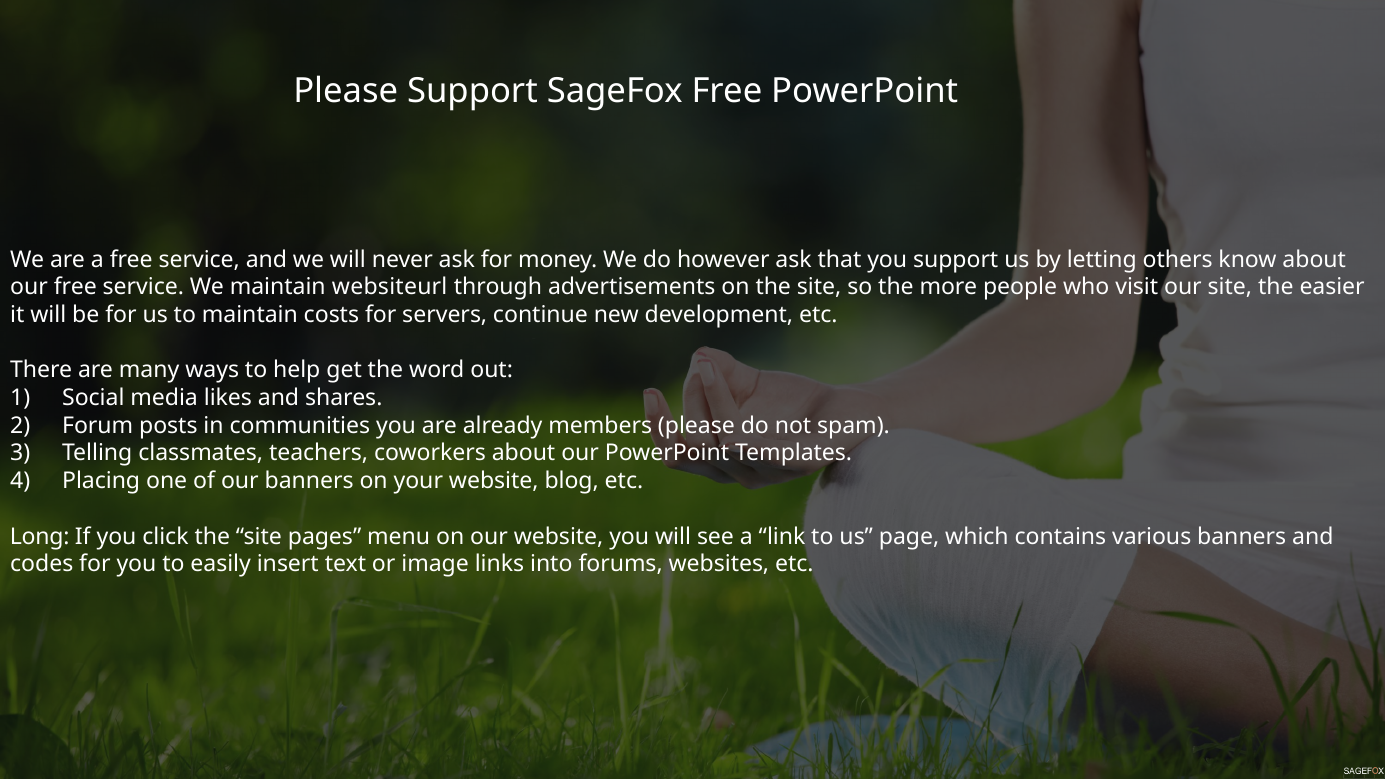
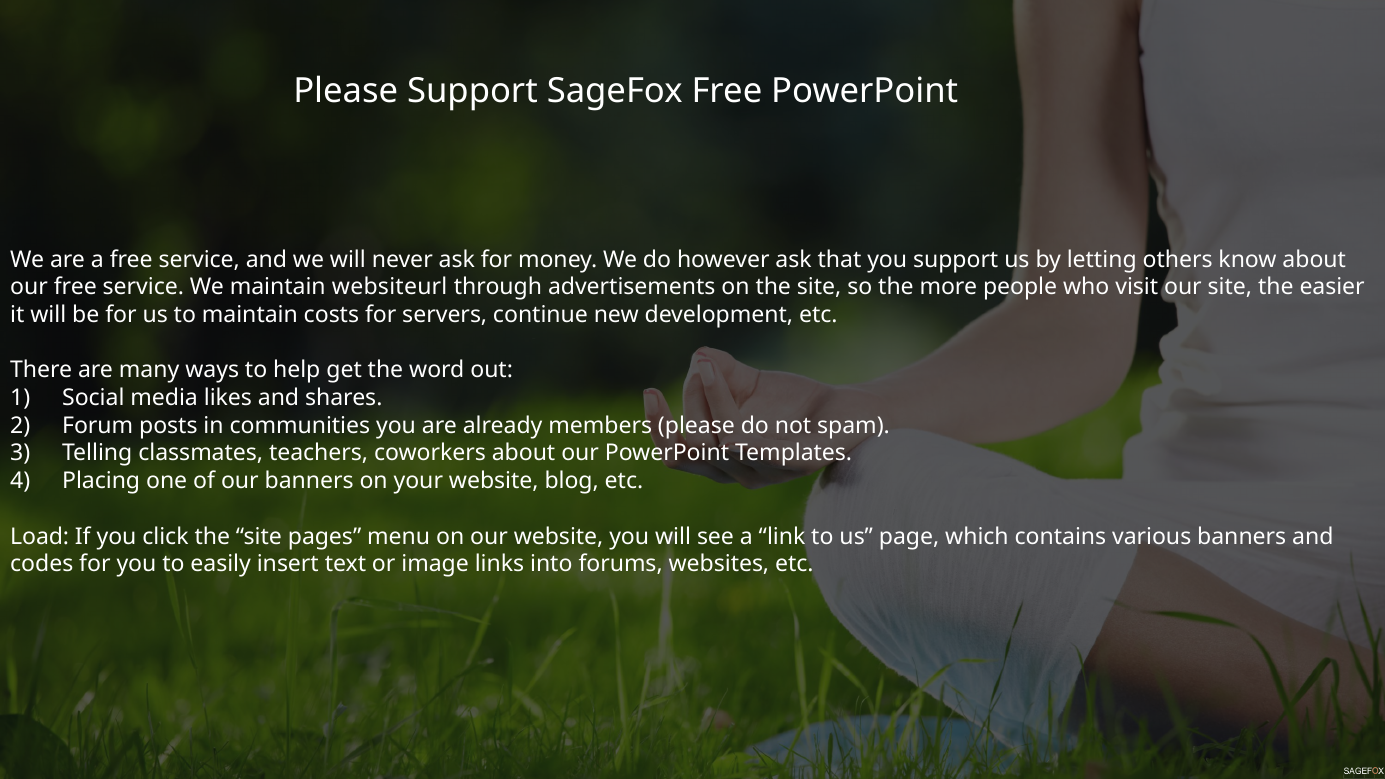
Long: Long -> Load (40, 536)
